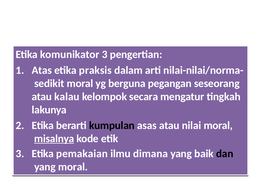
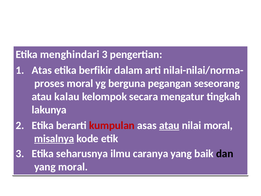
komunikator: komunikator -> menghindari (70, 54)
praksis: praksis -> berfikir (95, 70)
sedikit: sedikit -> proses (49, 83)
kumpulan colour: black -> red (112, 125)
atau underline: none -> present (169, 125)
pemakaian: pemakaian -> seharusnya (82, 153)
dimana: dimana -> caranya (151, 153)
